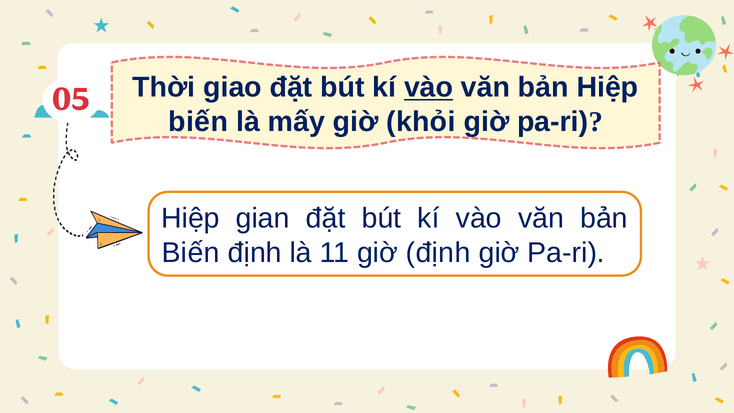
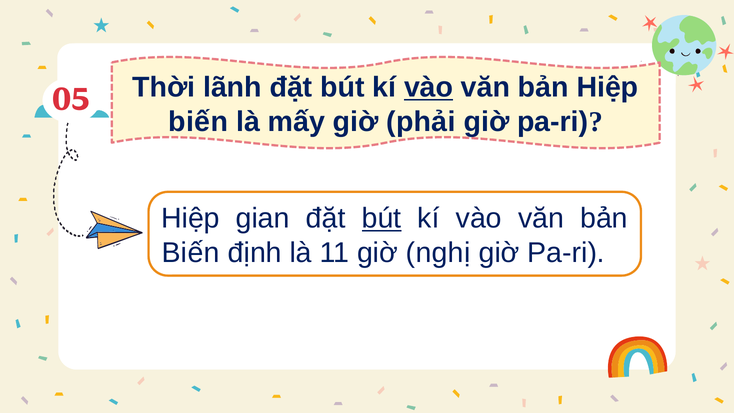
giao: giao -> lãnh (233, 87)
khỏi: khỏi -> phải (421, 122)
bút underline: none -> present (382, 218)
giờ định: định -> nghị (438, 253)
